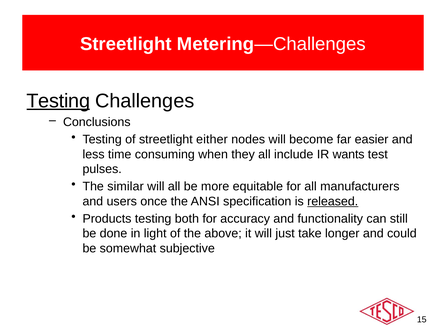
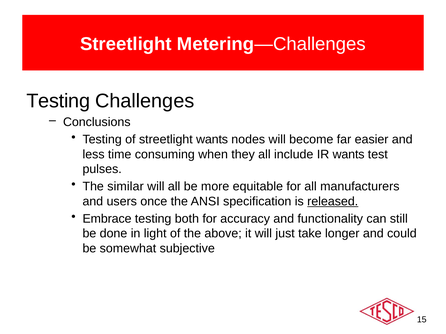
Testing underline: present -> none (58, 101)
streetlight either: either -> wants (212, 140)
Products: Products -> Embrace (107, 219)
